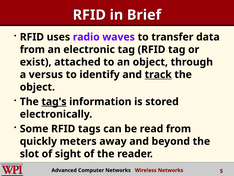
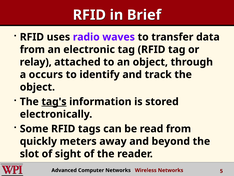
exist: exist -> relay (36, 62)
versus: versus -> occurs (46, 74)
track underline: present -> none (158, 74)
